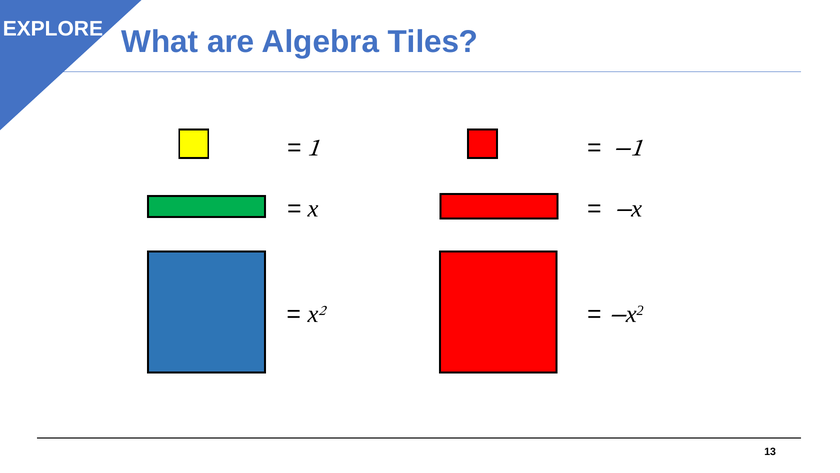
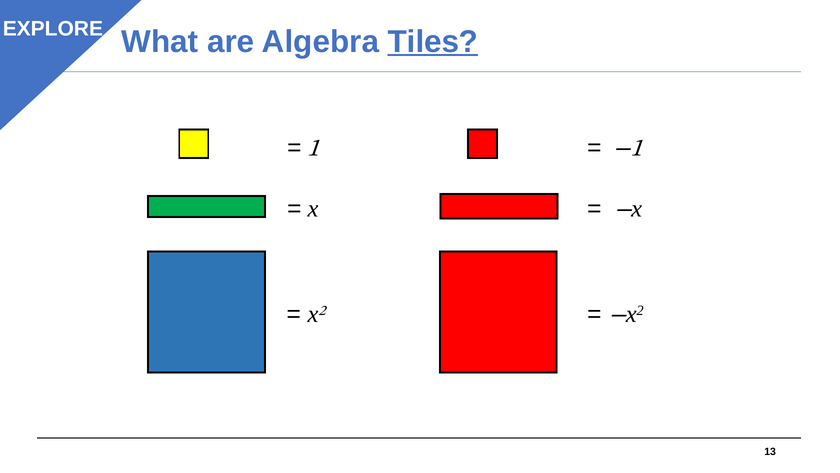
Tiles underline: none -> present (433, 42)
